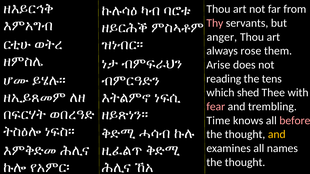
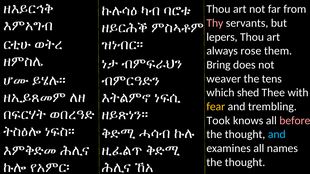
anger: anger -> lepers (222, 37)
Arise: Arise -> Bring (218, 65)
reading: reading -> weaver (224, 79)
fear colour: pink -> yellow (216, 107)
Time: Time -> Took (218, 121)
and colour: yellow -> light blue (277, 135)
